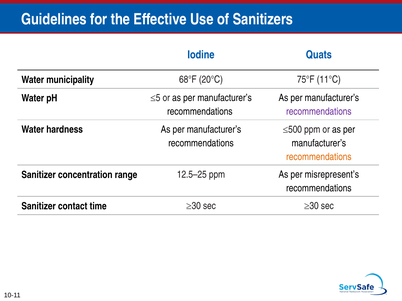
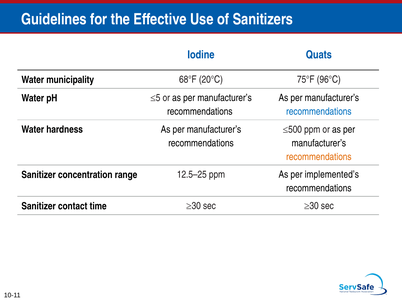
11°C: 11°C -> 96°C (329, 80)
recommendations colour: purple -> blue (319, 112)
misrepresent’s: misrepresent’s -> implemented’s (332, 175)
